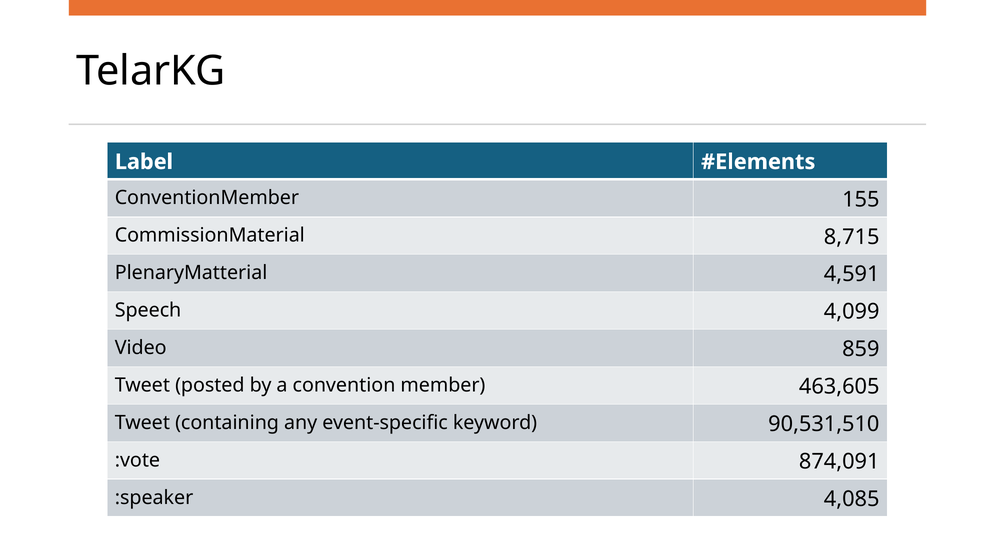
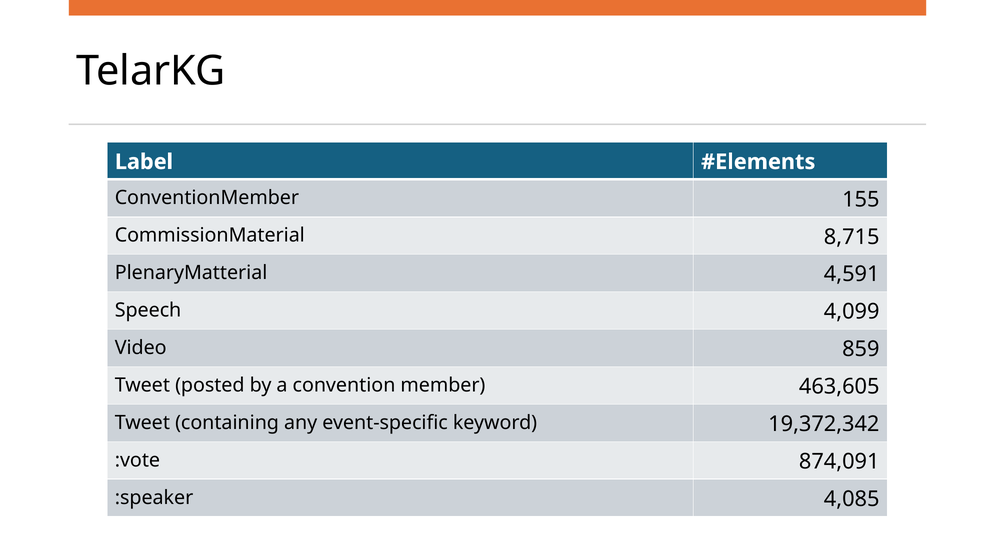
90,531,510: 90,531,510 -> 19,372,342 (824, 424)
